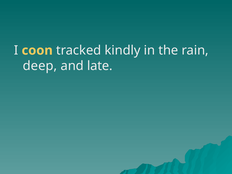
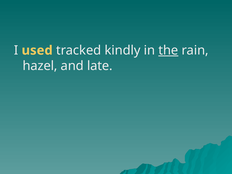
coon: coon -> used (37, 50)
the underline: none -> present (168, 50)
deep: deep -> hazel (40, 66)
